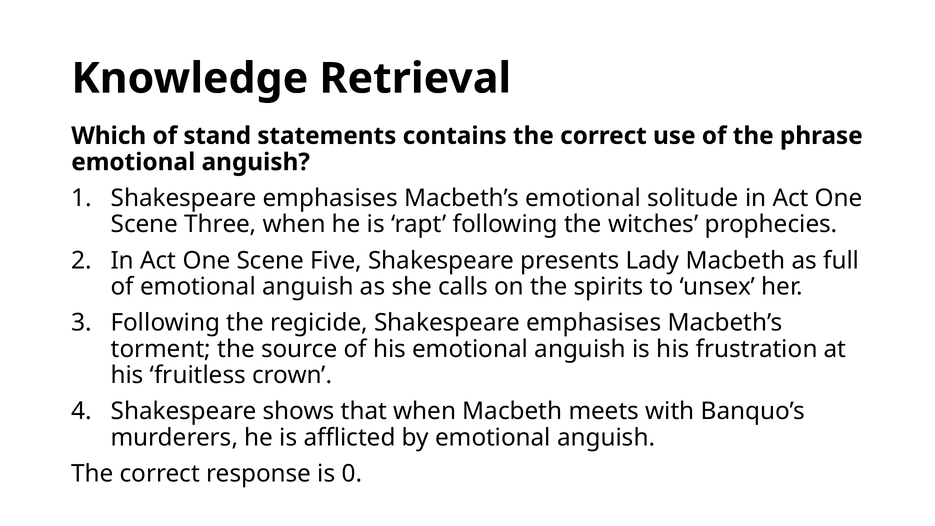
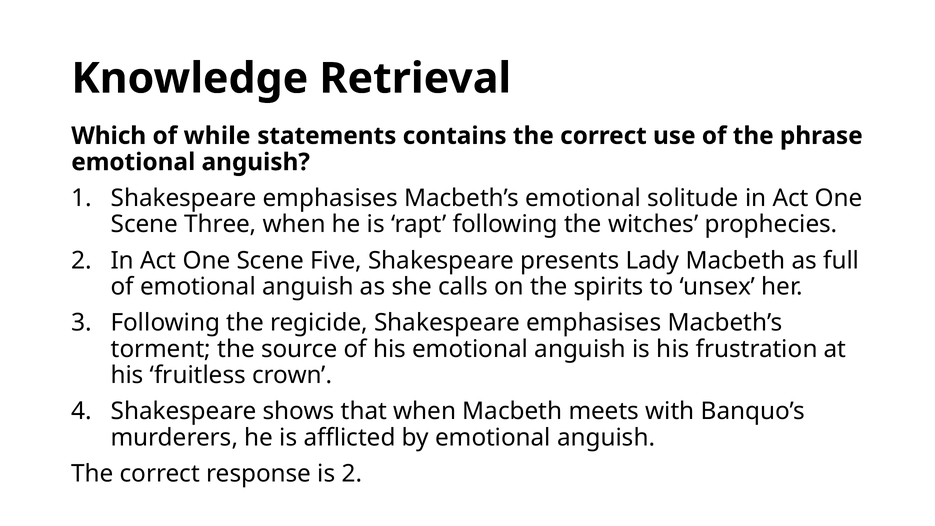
stand: stand -> while (217, 136)
is 0: 0 -> 2 (352, 474)
